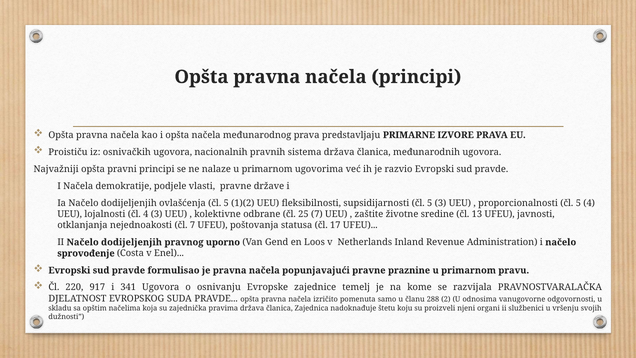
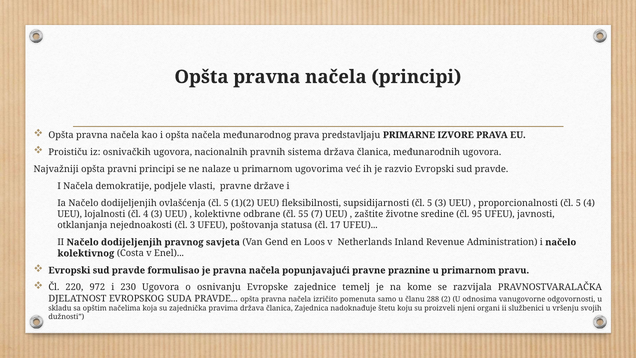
25: 25 -> 55 (303, 214)
13: 13 -> 95 (477, 214)
čl 7: 7 -> 3 (193, 225)
uporno: uporno -> savjeta (223, 242)
sprovođenje: sprovođenje -> kolektivnog (86, 253)
917: 917 -> 972 (97, 287)
341: 341 -> 230 (128, 287)
